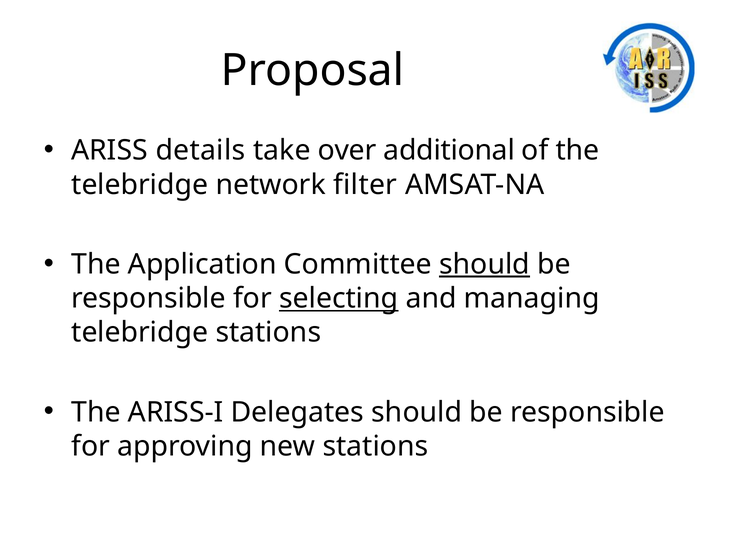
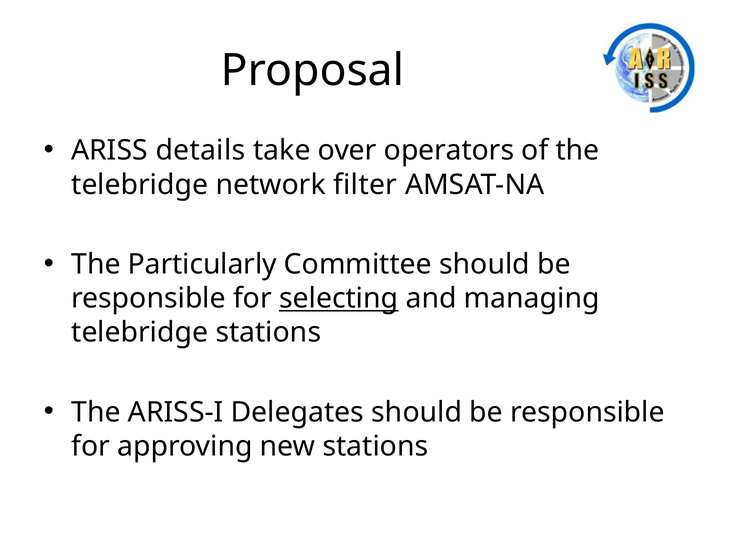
additional: additional -> operators (449, 151)
Application: Application -> Particularly (202, 264)
should underline: present -> none (485, 264)
